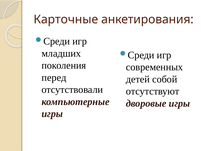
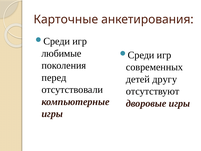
младших: младших -> любимые (61, 53)
собой: собой -> другу (165, 79)
